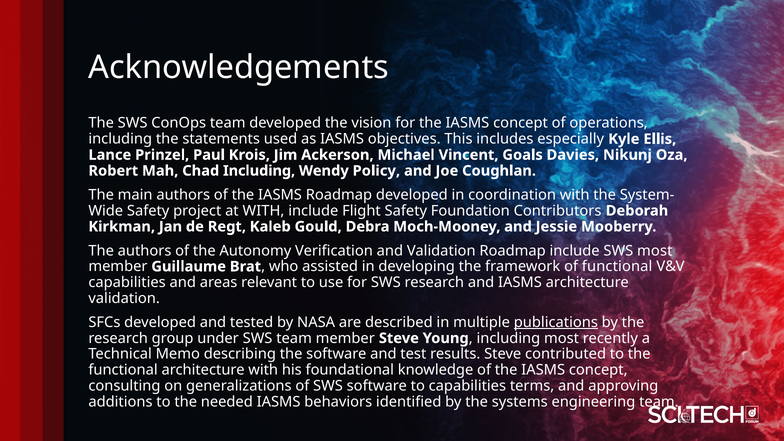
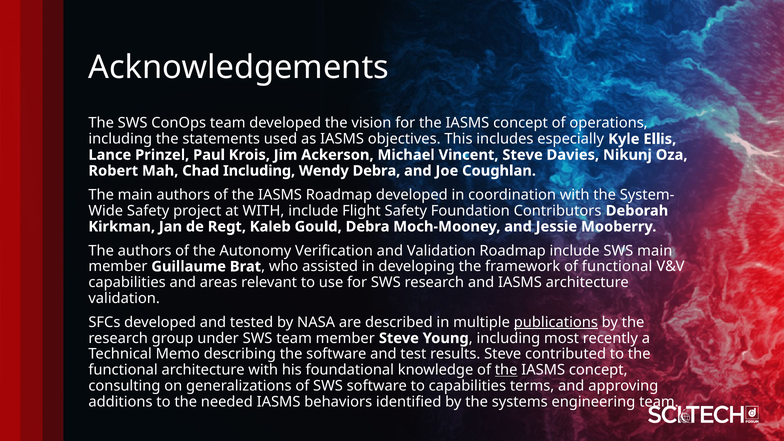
Vincent Goals: Goals -> Steve (523, 155)
Wendy Policy: Policy -> Debra (376, 171)
SWS most: most -> main (655, 251)
the underline: none -> present (506, 370)
